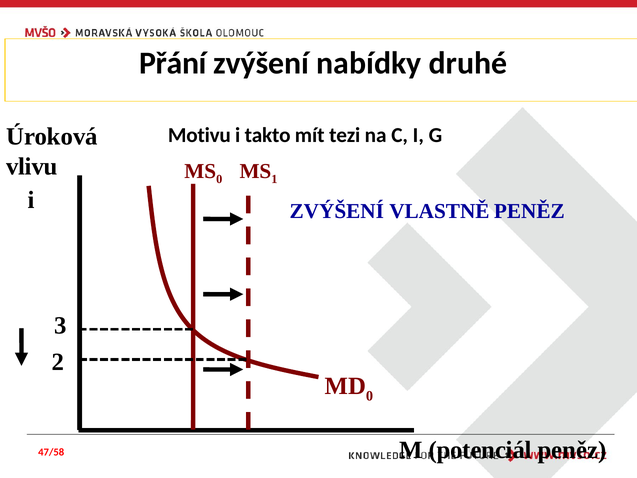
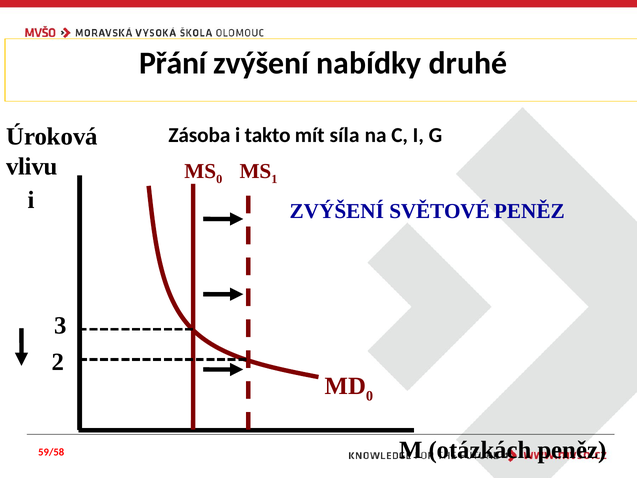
Motivu: Motivu -> Zásoba (199, 135)
tezi: tezi -> síla (345, 135)
VLASTNĚ: VLASTNĚ -> SVĚTOVÉ (439, 211)
potenciál: potenciál -> otázkách (480, 450)
47/58: 47/58 -> 59/58 (51, 452)
